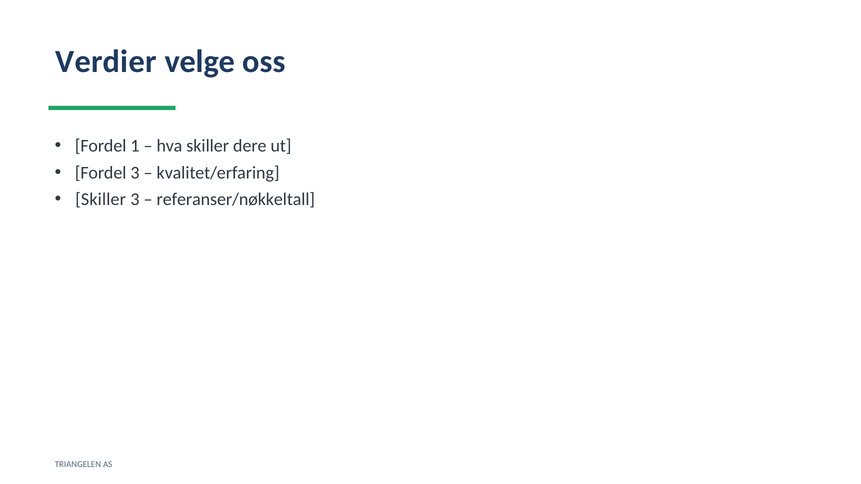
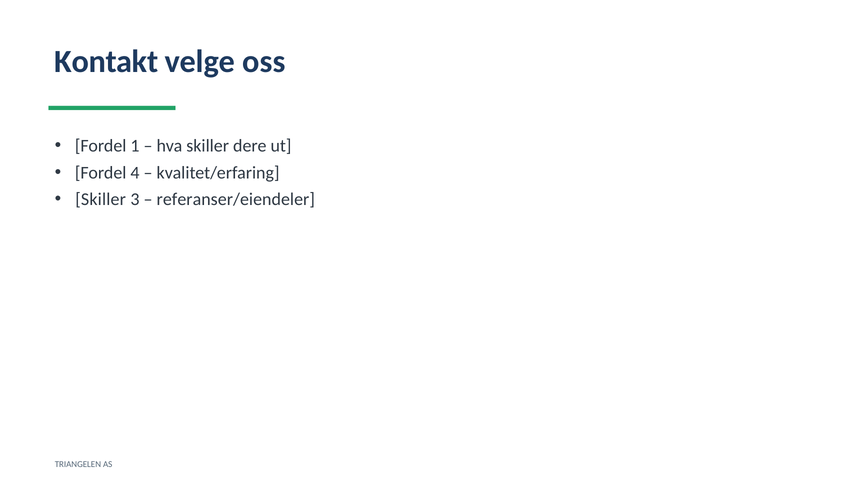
Verdier: Verdier -> Kontakt (106, 61)
Fordel 3: 3 -> 4 (135, 173)
referanser/nøkkeltall: referanser/nøkkeltall -> referanser/eiendeler (236, 200)
